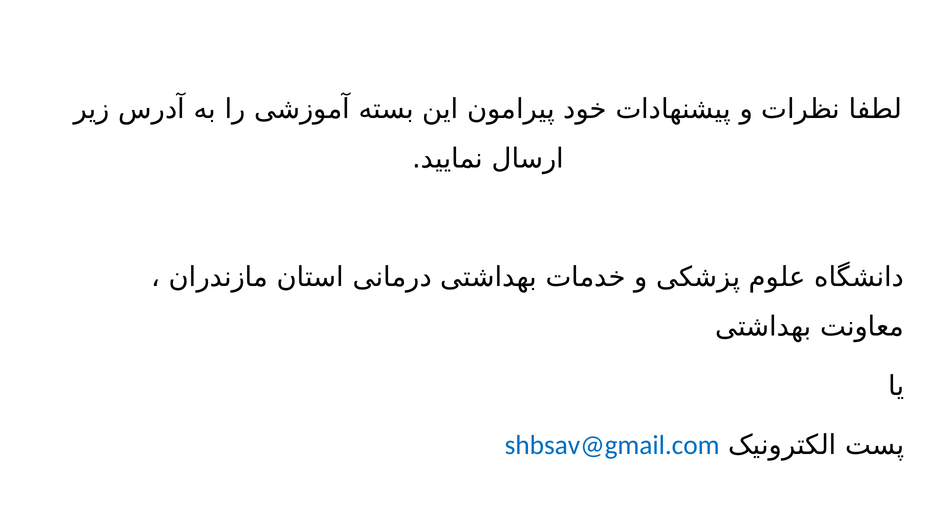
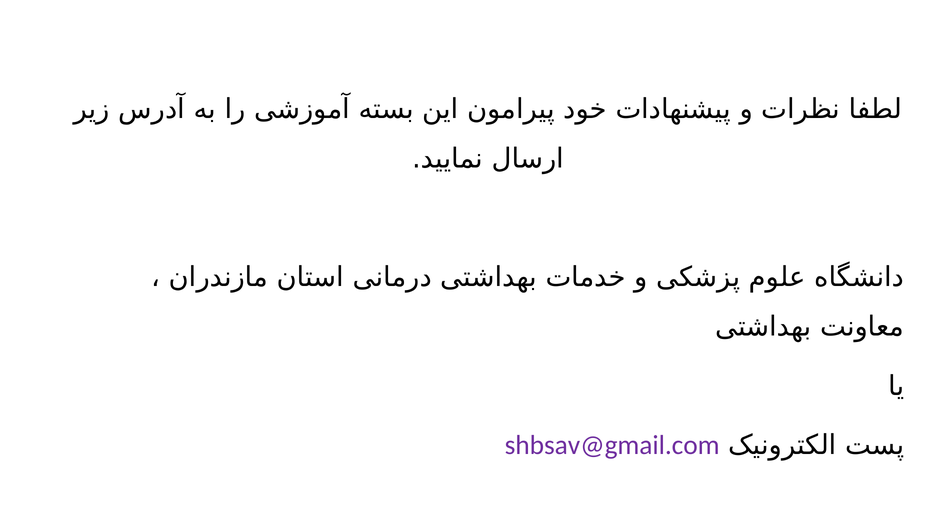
shbsav@gmail.com colour: blue -> purple (612, 445)
